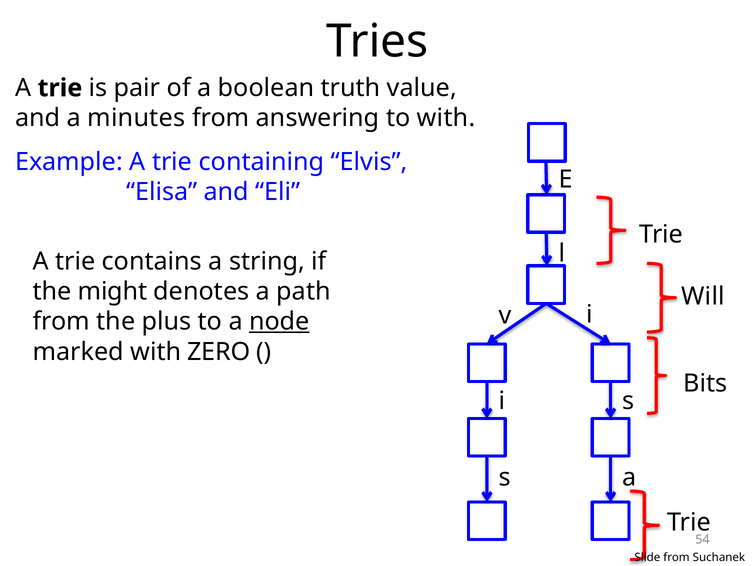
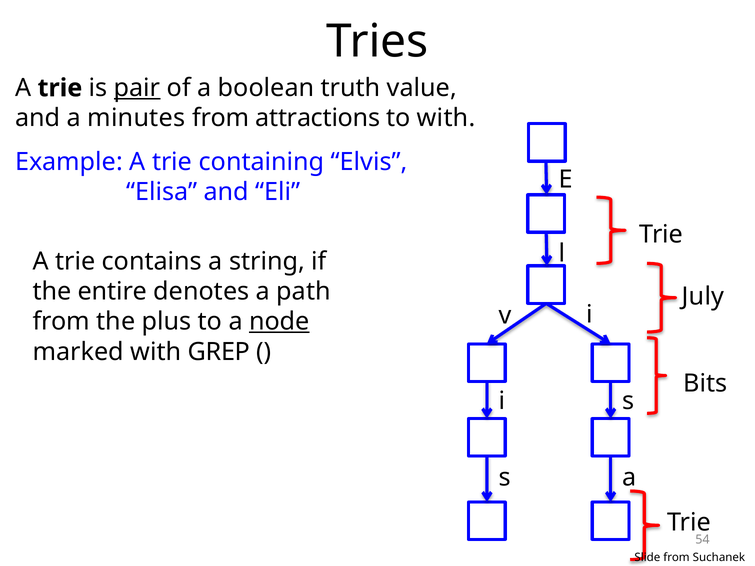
pair underline: none -> present (137, 88)
answering: answering -> attractions (318, 118)
might: might -> entire (112, 292)
Will: Will -> July (703, 296)
ZERO: ZERO -> GREP (219, 352)
